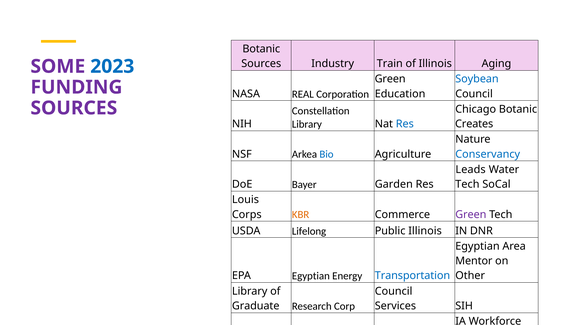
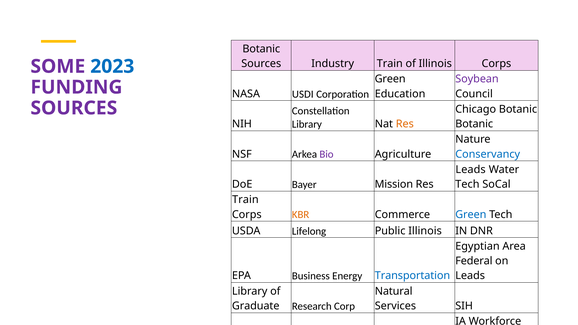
Illinois Aging: Aging -> Corps (496, 64)
Soybean colour: blue -> purple (477, 79)
NASA REAL: REAL -> USDI (303, 94)
Res colour: blue -> orange (405, 124)
Creates: Creates -> Botanic (474, 124)
Bio colour: blue -> purple (326, 154)
Garden: Garden -> Mission (394, 184)
Louis: Louis -> Train (245, 200)
Green colour: purple -> blue (471, 215)
Mentor: Mentor -> Federal (474, 261)
EPA Egyptian: Egyptian -> Business (311, 276)
Other: Other -> Leads (470, 276)
Council: Council -> Natural (394, 291)
